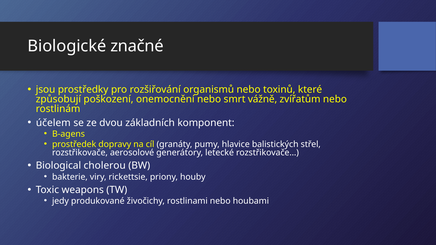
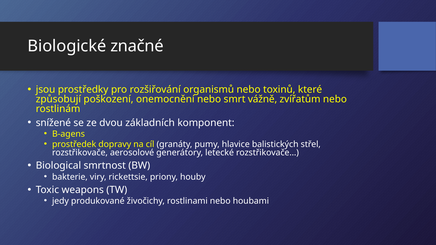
účelem: účelem -> snížené (53, 123)
cholerou: cholerou -> smrtnost (105, 166)
